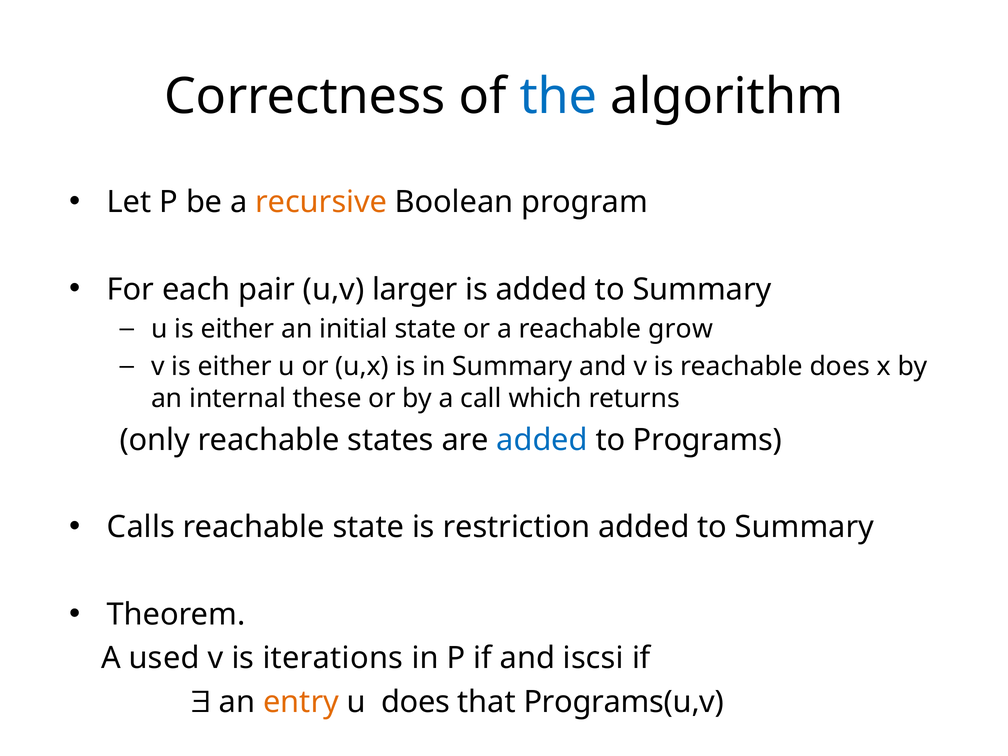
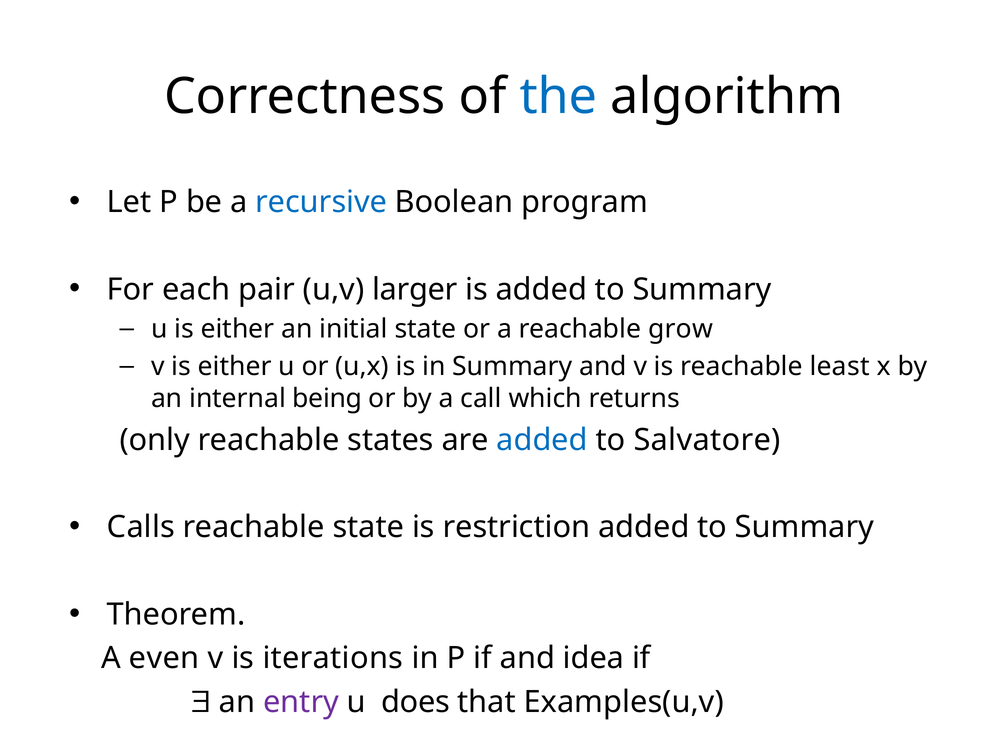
recursive colour: orange -> blue (321, 202)
reachable does: does -> least (840, 367)
these: these -> being (327, 399)
Programs: Programs -> Salvatore (707, 440)
used: used -> even (164, 658)
iscsi: iscsi -> idea (594, 658)
entry colour: orange -> purple (301, 702)
Programs(u,v: Programs(u,v -> Examples(u,v (624, 702)
